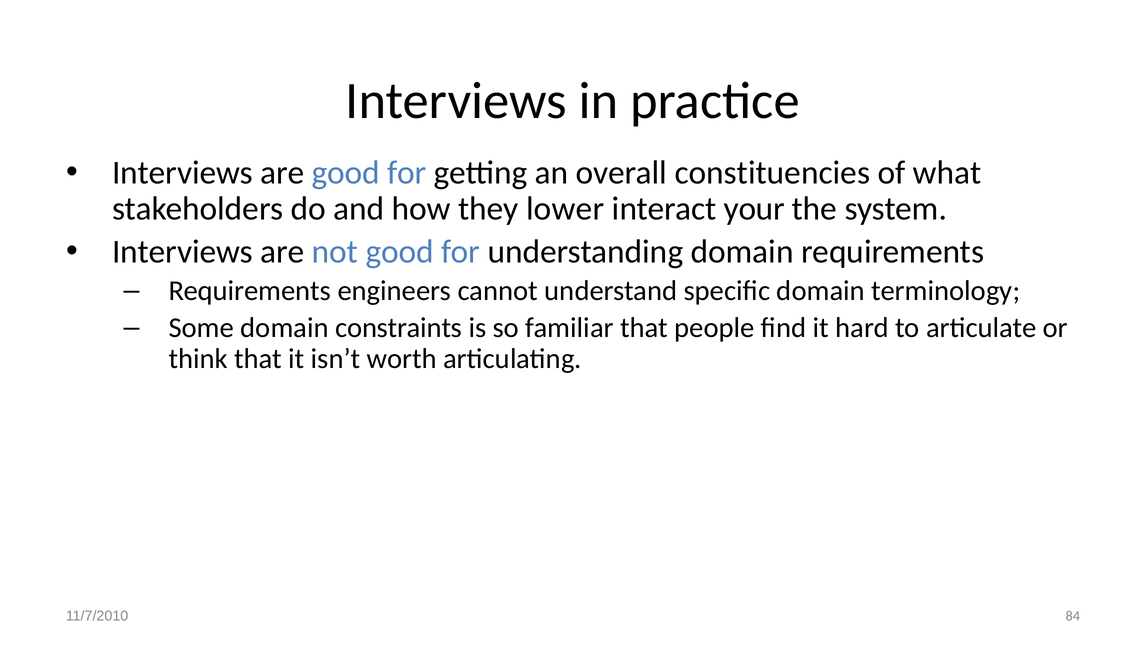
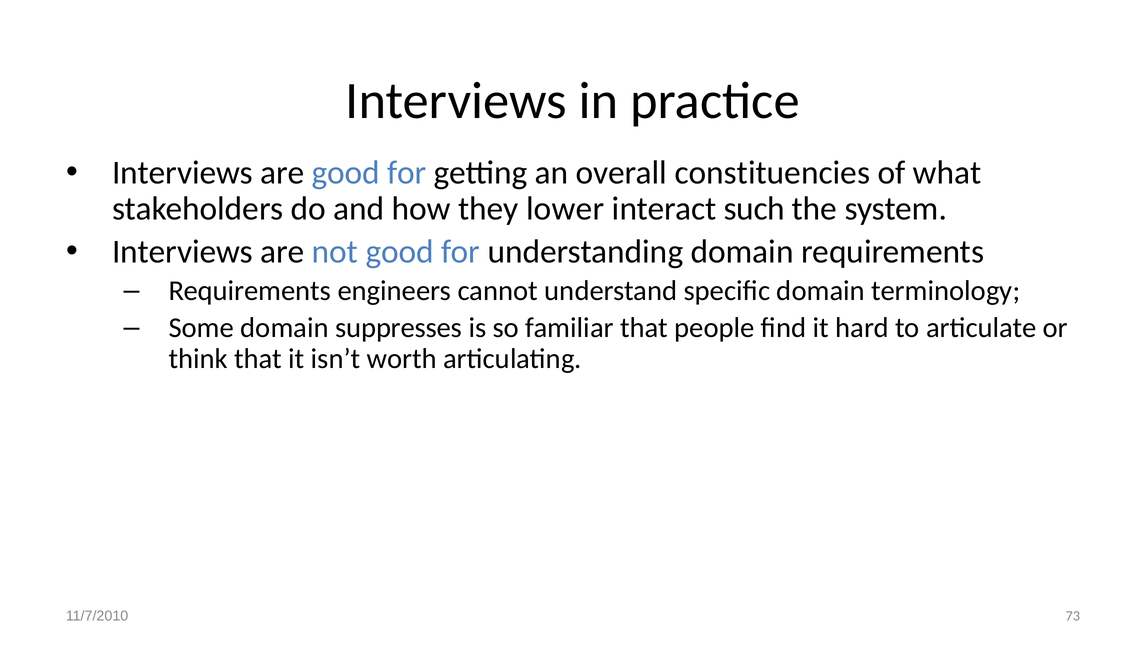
your: your -> such (754, 209)
constraints: constraints -> suppresses (399, 328)
84: 84 -> 73 (1073, 615)
